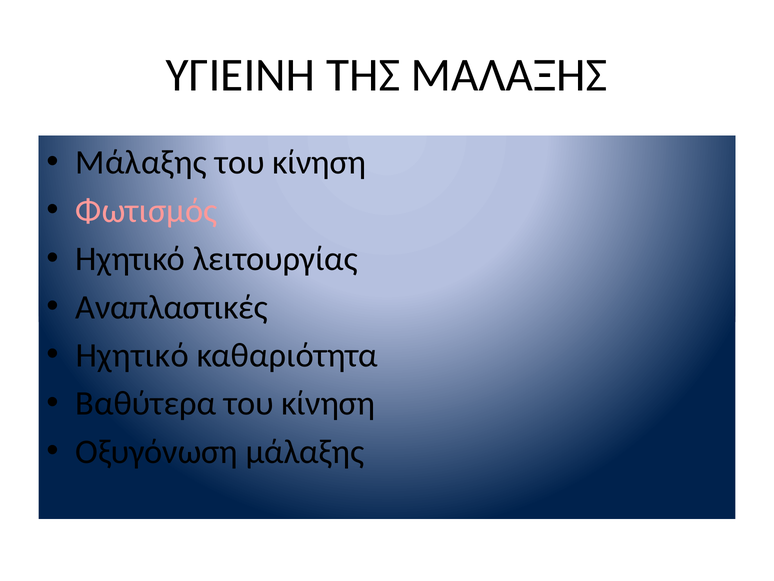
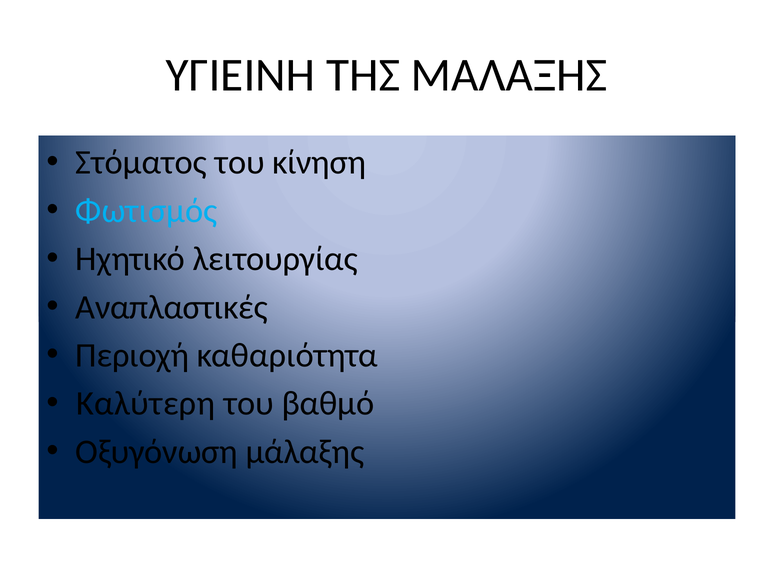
Μάλαξης: Μάλαξης -> Στόματος (141, 162)
Φωτισμός colour: pink -> light blue (146, 211)
Ηχητικό: Ηχητικό -> Περιοχή (132, 355)
Βαθύτερα: Βαθύτερα -> Καλύτερη (146, 403)
κίνηση: κίνηση -> βαθμό (328, 403)
